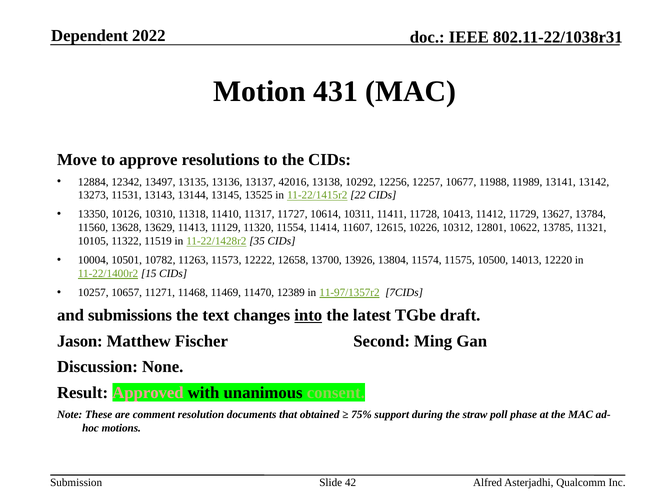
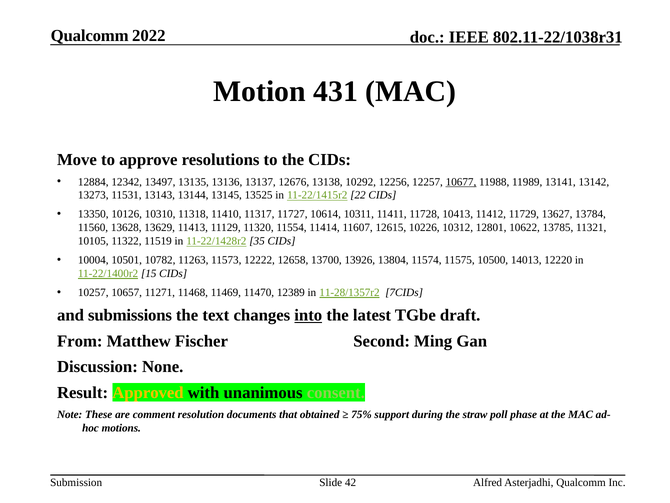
Dependent: Dependent -> Qualcomm (90, 36)
42016: 42016 -> 12676 (294, 182)
10677 underline: none -> present (461, 182)
11-97/1357r2: 11-97/1357r2 -> 11-28/1357r2 (349, 292)
Jason: Jason -> From (80, 341)
Approved colour: pink -> yellow (148, 392)
